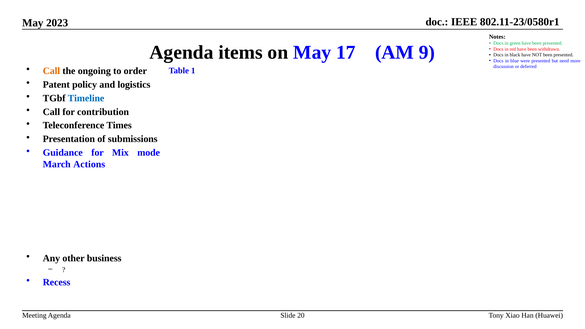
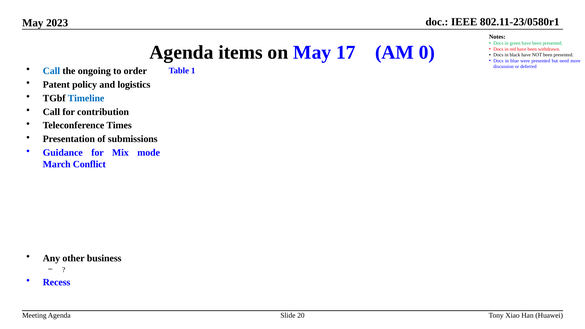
9: 9 -> 0 (427, 53)
Call colour: orange -> blue (51, 71)
Actions: Actions -> Conflict (89, 164)
